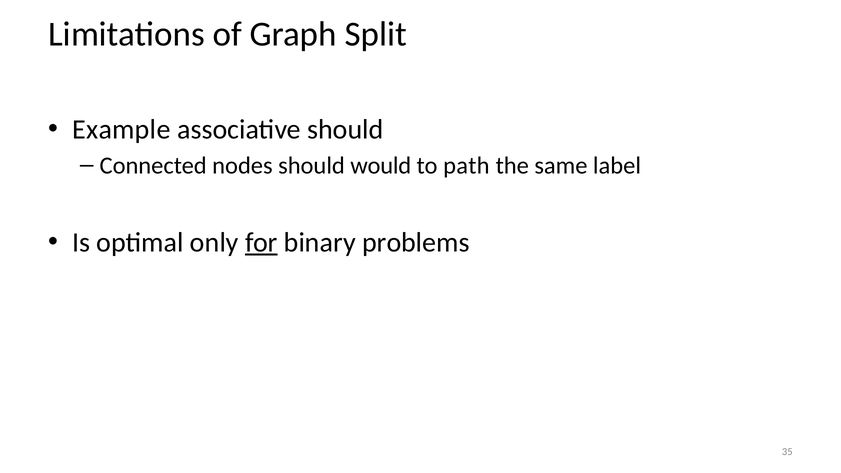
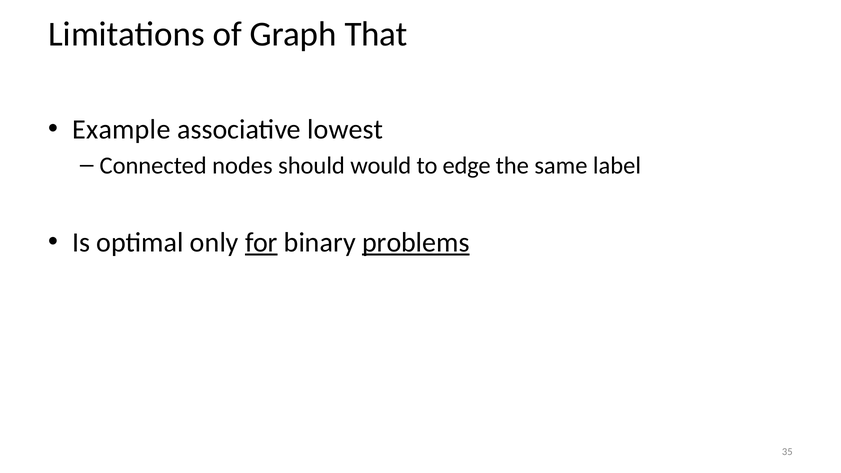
Split: Split -> That (376, 34)
associative should: should -> lowest (345, 130)
path: path -> edge (467, 166)
problems underline: none -> present (416, 242)
